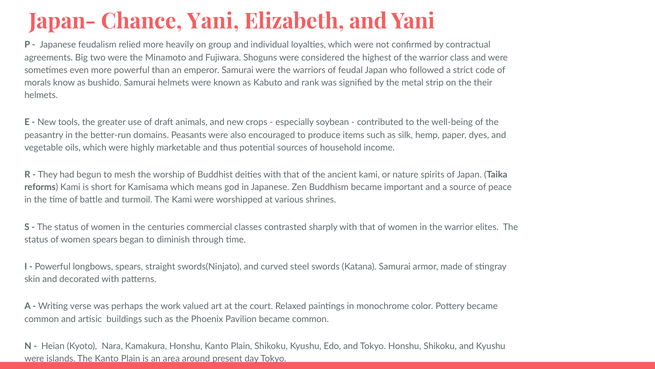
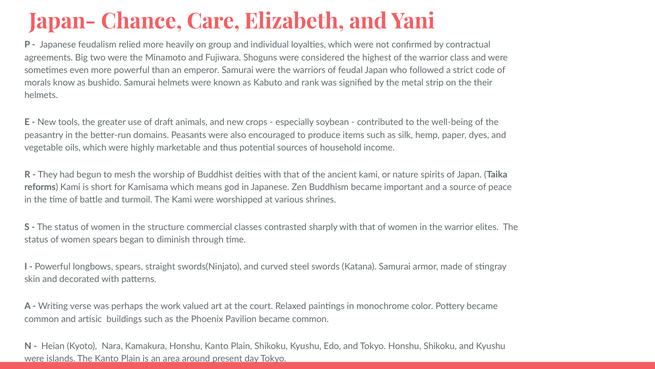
Chance Yani: Yani -> Care (213, 21)
centuries: centuries -> structure (166, 227)
